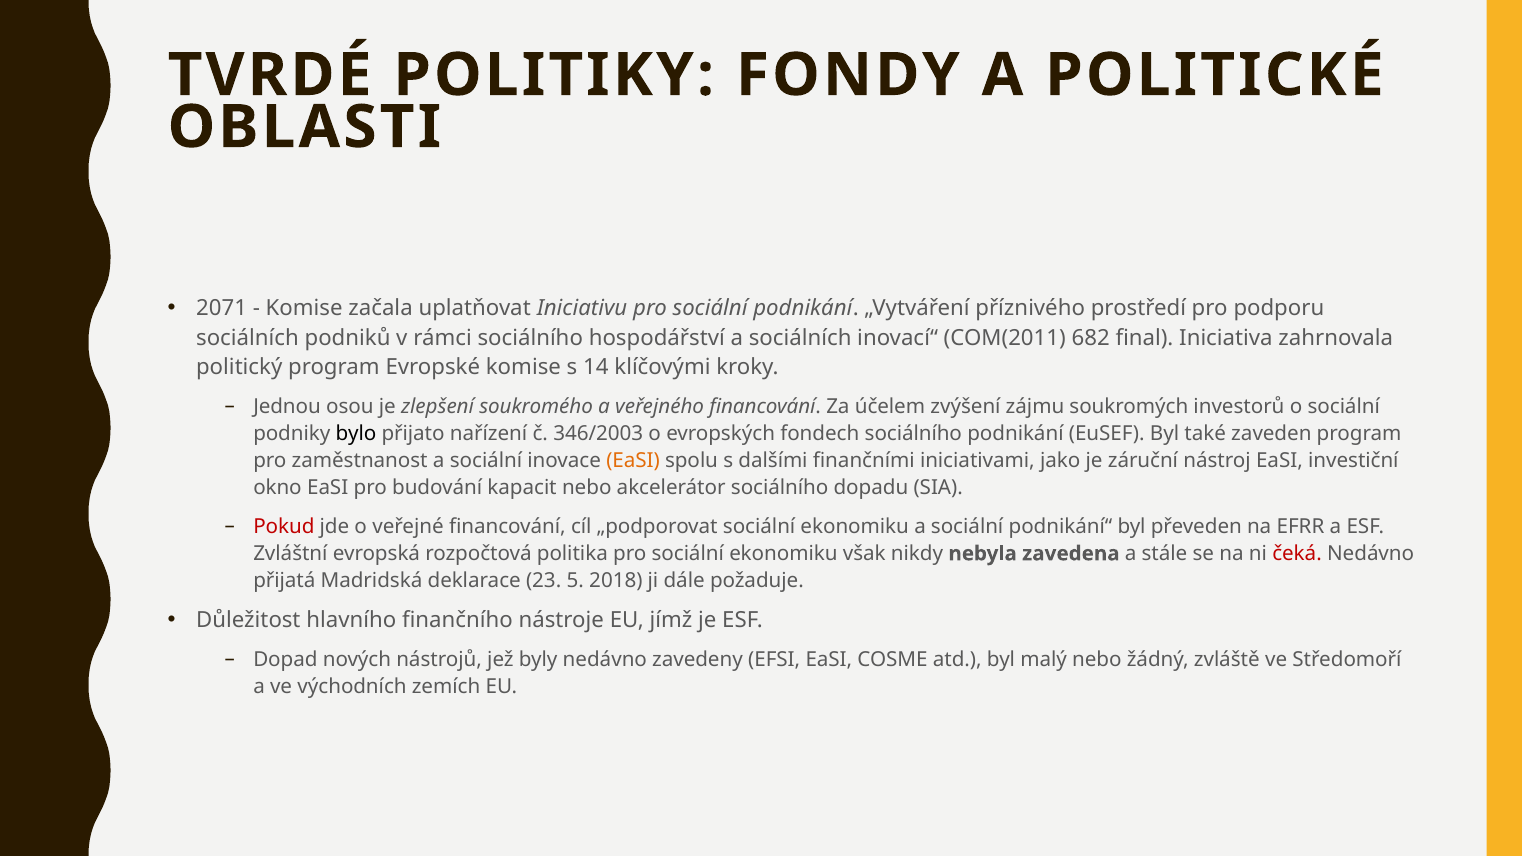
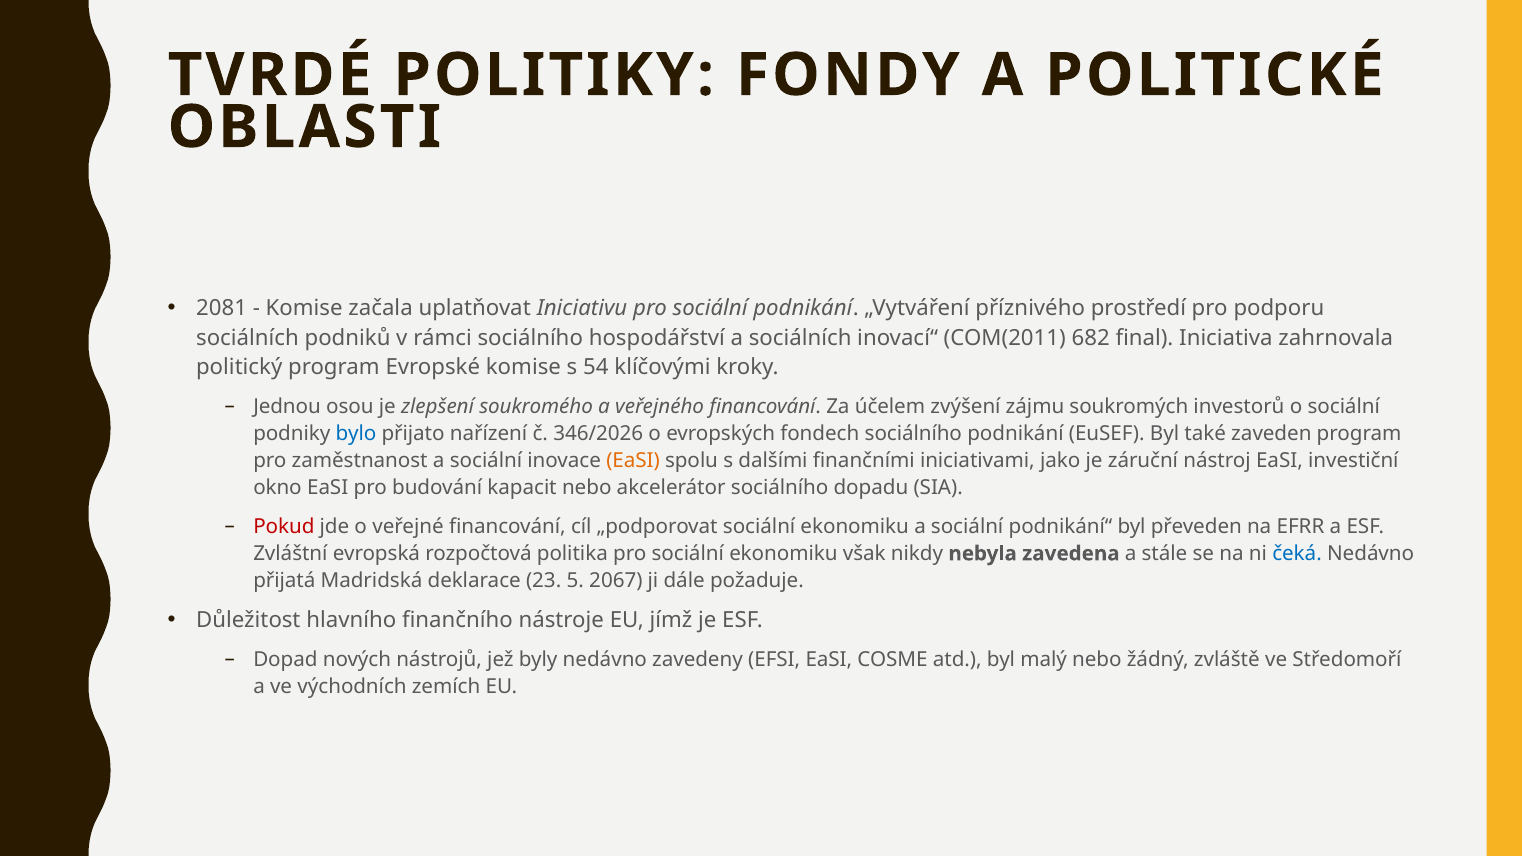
2071: 2071 -> 2081 (222, 309)
14: 14 -> 54 (596, 367)
bylo colour: black -> blue (356, 434)
346/2003: 346/2003 -> 346/2026 (598, 434)
čeká colour: red -> blue (1297, 554)
2018: 2018 -> 2067 (616, 581)
